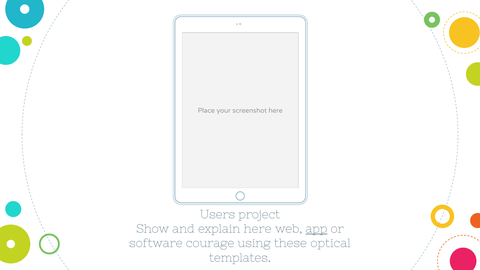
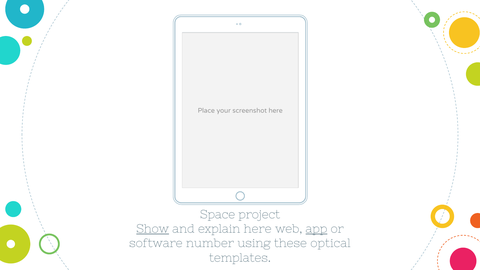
Users: Users -> Space (218, 215)
Show underline: none -> present (153, 229)
courage: courage -> number (210, 243)
